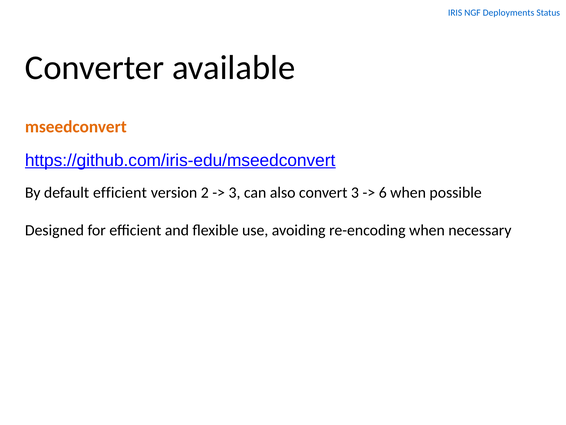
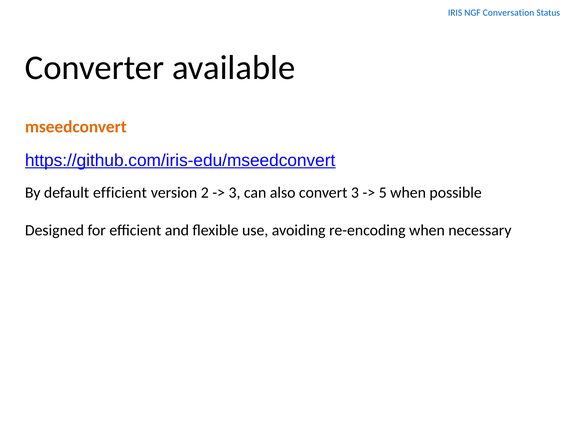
Deployments: Deployments -> Conversation (509, 13)
6: 6 -> 5 (383, 192)
